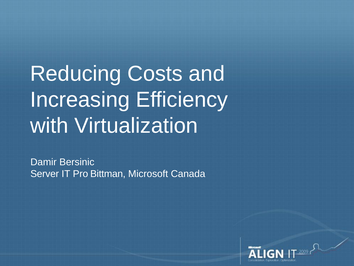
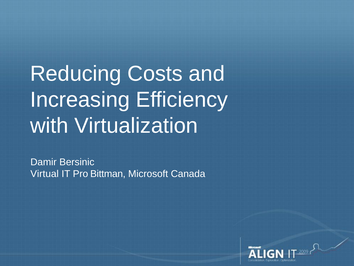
Server: Server -> Virtual (45, 174)
